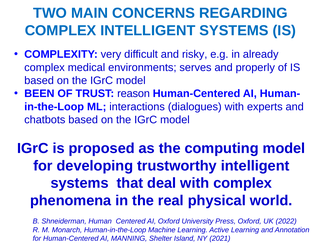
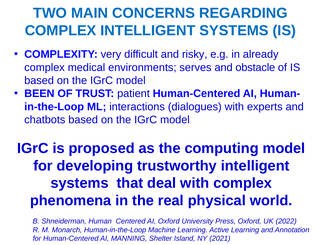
properly: properly -> obstacle (255, 67)
reason: reason -> patient (134, 93)
